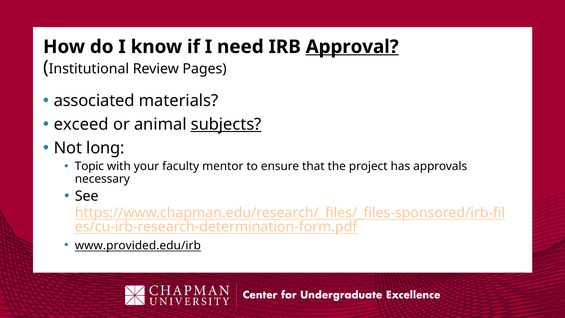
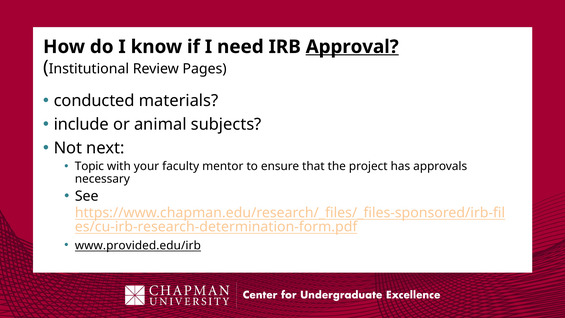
associated: associated -> conducted (94, 101)
exceed: exceed -> include (81, 124)
subjects underline: present -> none (226, 124)
long: long -> next (105, 148)
